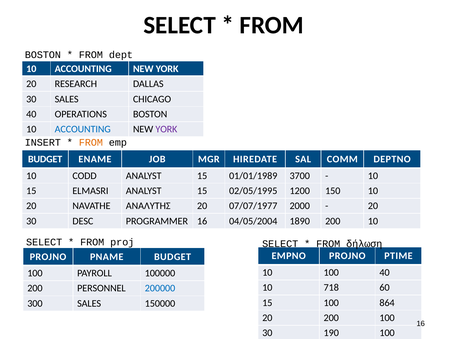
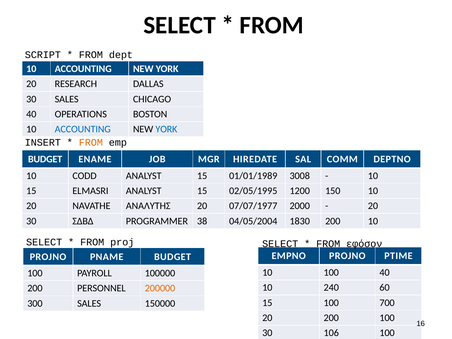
BOSTON: BOSTON -> SCRIPT (43, 55)
YORK colour: purple -> blue (166, 129)
3700: 3700 -> 3008 (300, 176)
DESC: DESC -> ΣΔΒΔ (83, 221)
PROGRAMMER 16: 16 -> 38 (202, 221)
1890: 1890 -> 1830 (300, 221)
δήλωση: δήλωση -> εφόσον (364, 244)
718: 718 -> 240 (331, 288)
200000 colour: blue -> orange (160, 288)
864: 864 -> 700 (387, 303)
190: 190 -> 106 (331, 333)
